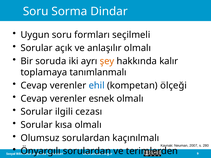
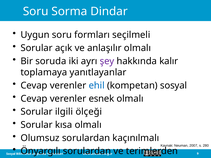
şey colour: orange -> purple (107, 61)
tanımlanmalı: tanımlanmalı -> yanıtlayanlar (98, 72)
kompetan ölçeği: ölçeği -> sosyal (174, 86)
cezası: cezası -> ölçeği (89, 112)
